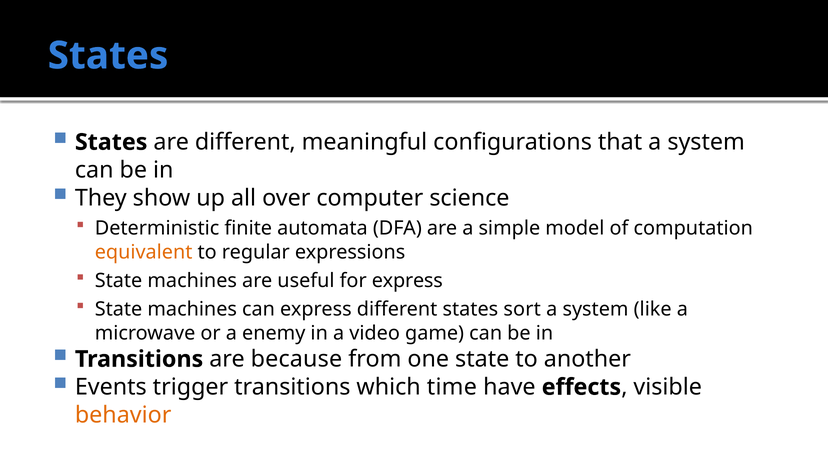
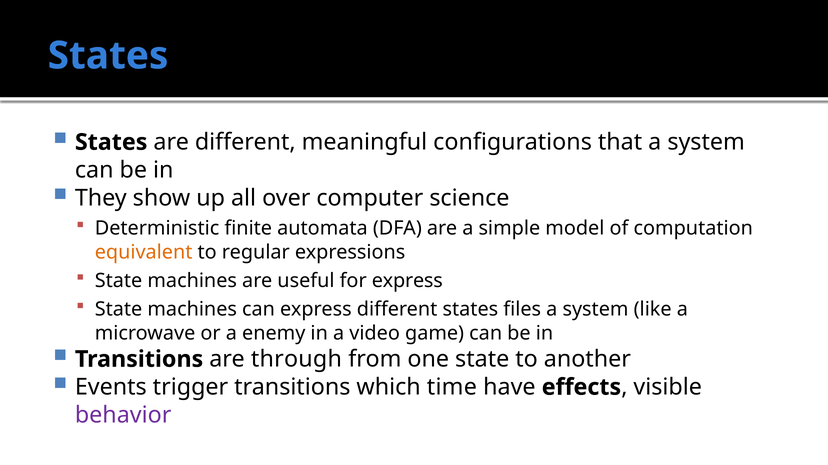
sort: sort -> files (522, 310)
because: because -> through (296, 360)
behavior colour: orange -> purple (123, 416)
